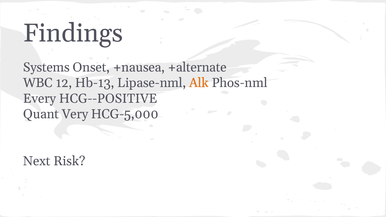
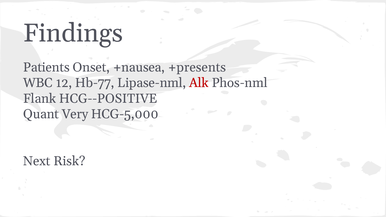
Systems: Systems -> Patients (46, 67)
+alternate: +alternate -> +presents (197, 67)
Hb-13: Hb-13 -> Hb-77 (95, 83)
Alk colour: orange -> red (199, 83)
Every: Every -> Flank (40, 99)
